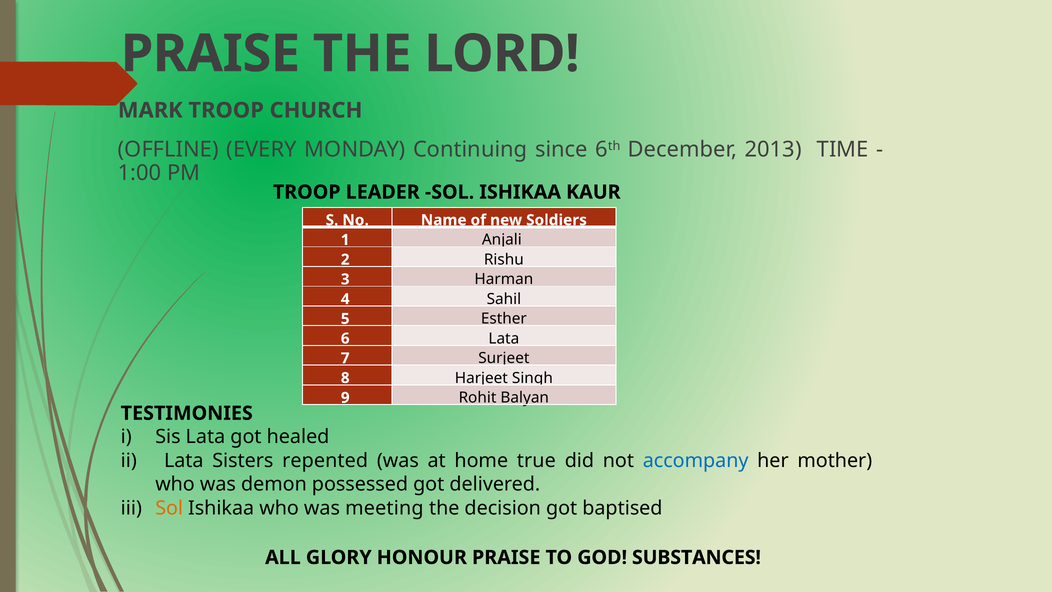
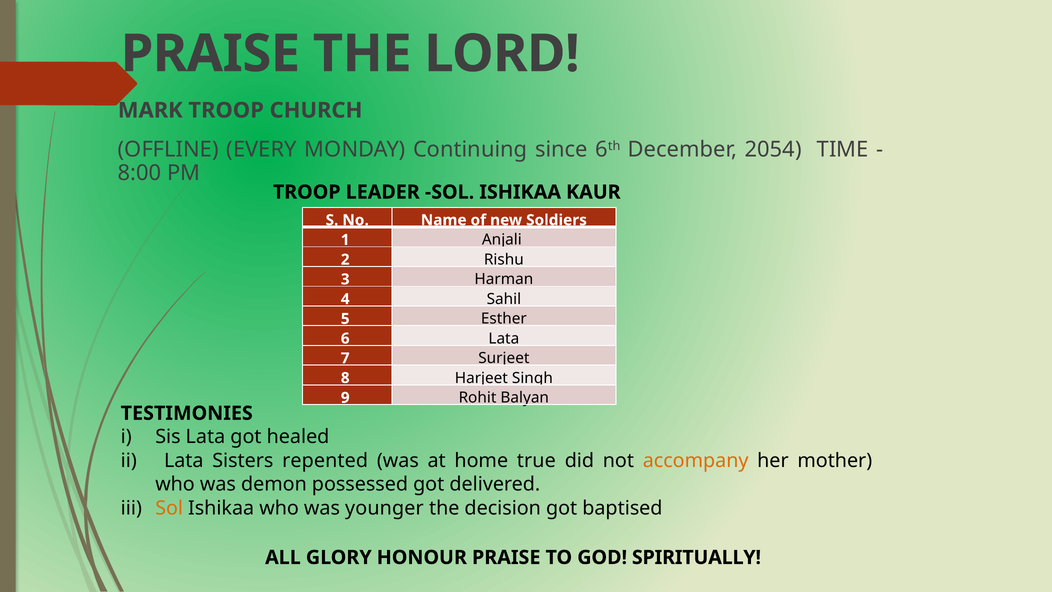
2013: 2013 -> 2054 (773, 149)
1:00: 1:00 -> 8:00 (140, 173)
accompany colour: blue -> orange (696, 460)
meeting: meeting -> younger (384, 508)
SUBSTANCES: SUBSTANCES -> SPIRITUALLY (696, 557)
